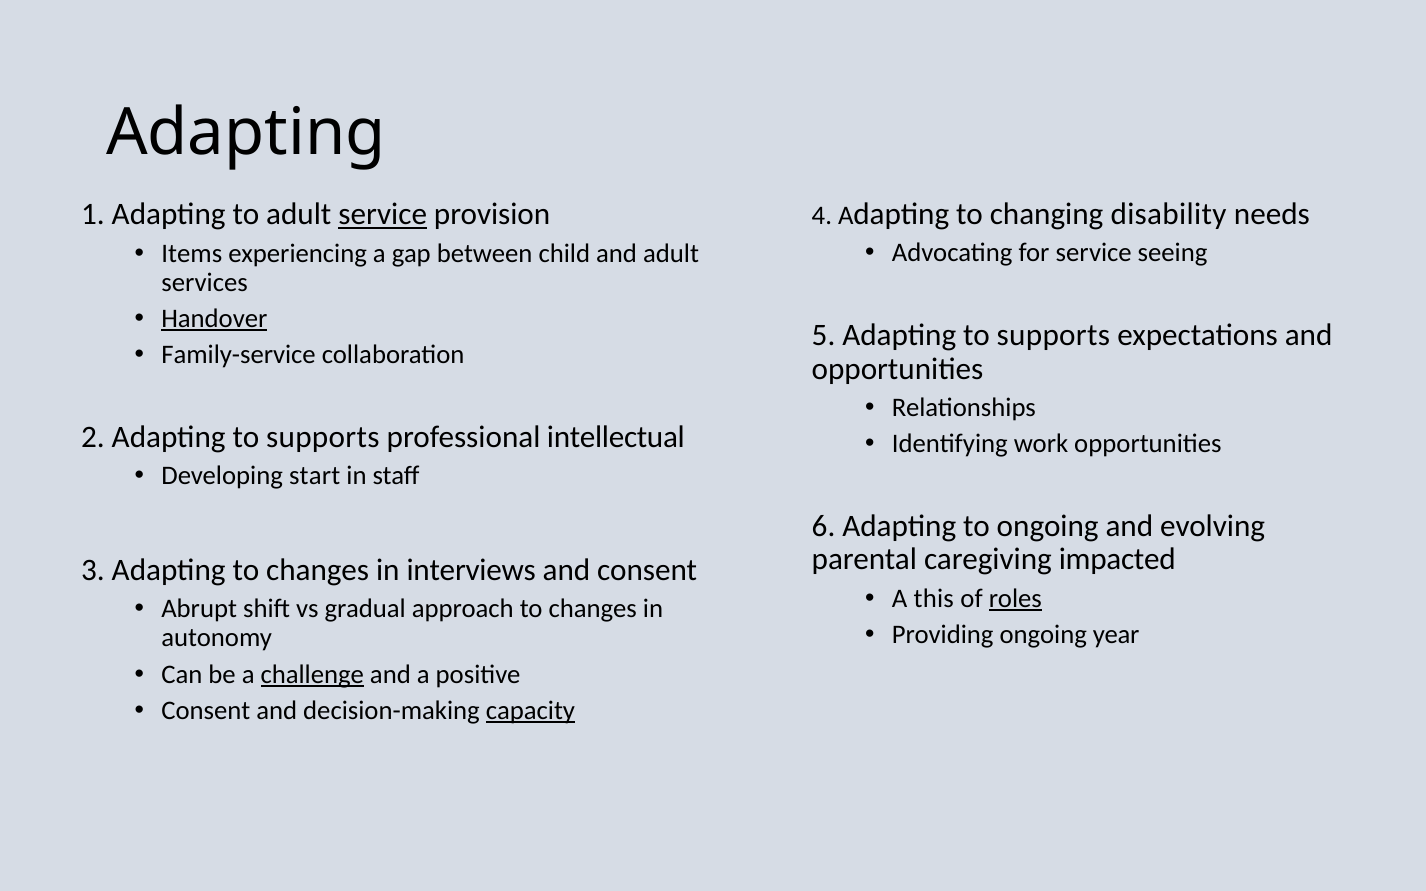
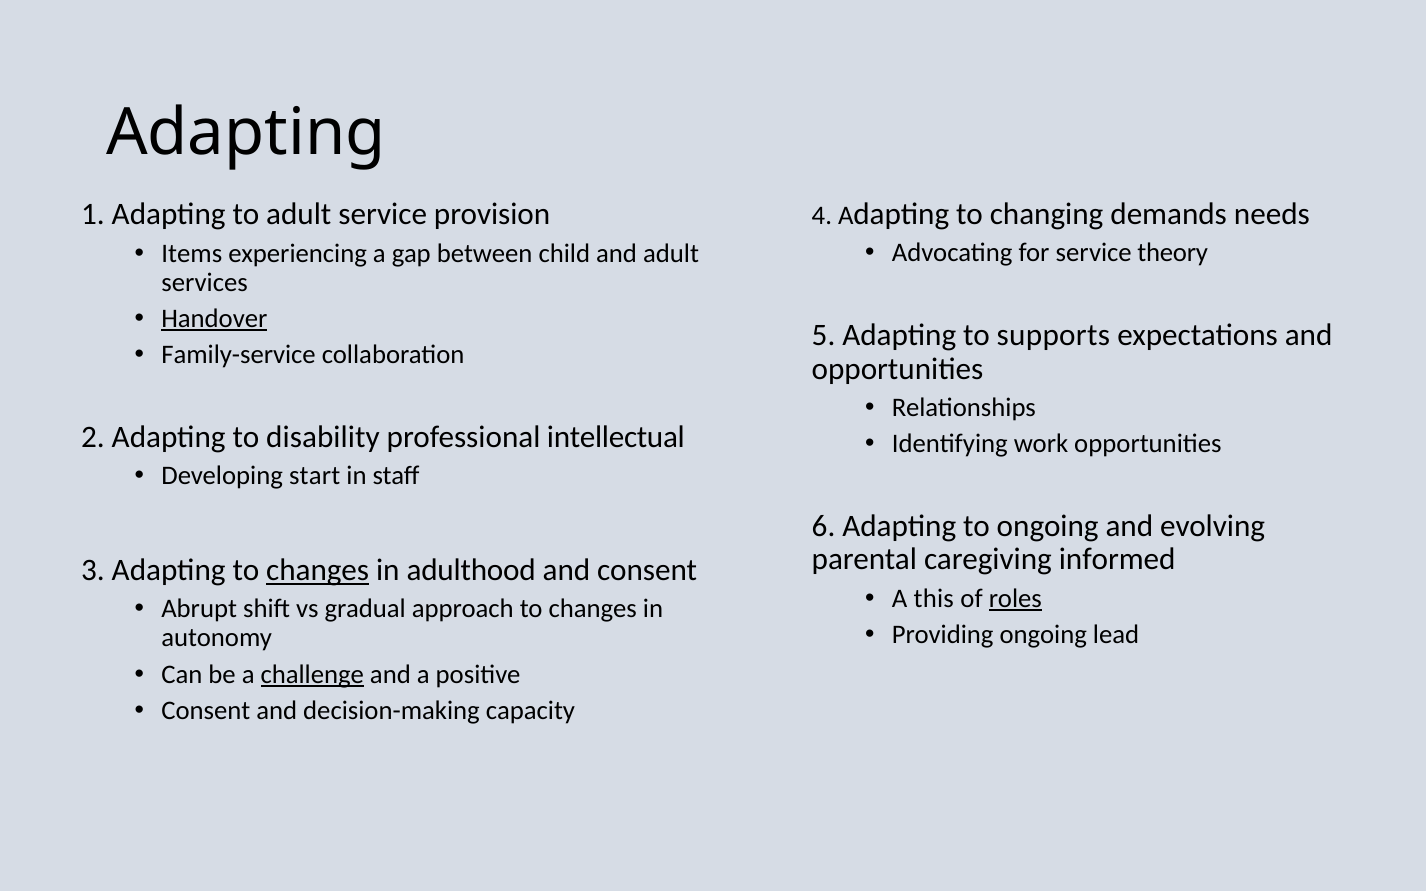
service underline: present -> none (383, 215)
disability: disability -> demands (1169, 214)
seeing: seeing -> theory (1173, 253)
2 Adapting to supports: supports -> disability (323, 437)
impacted: impacted -> informed (1117, 560)
changes underline: none -> present (318, 570)
interviews: interviews -> adulthood (471, 570)
year: year -> lead (1116, 635)
capacity underline: present -> none (530, 711)
